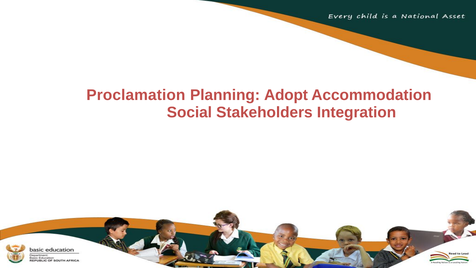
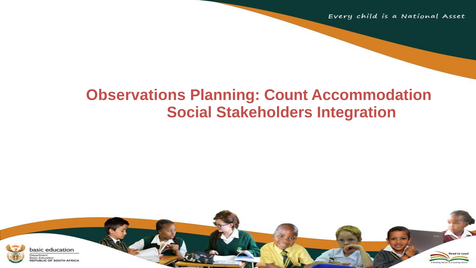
Proclamation: Proclamation -> Observations (136, 95)
Adopt: Adopt -> Count (286, 95)
